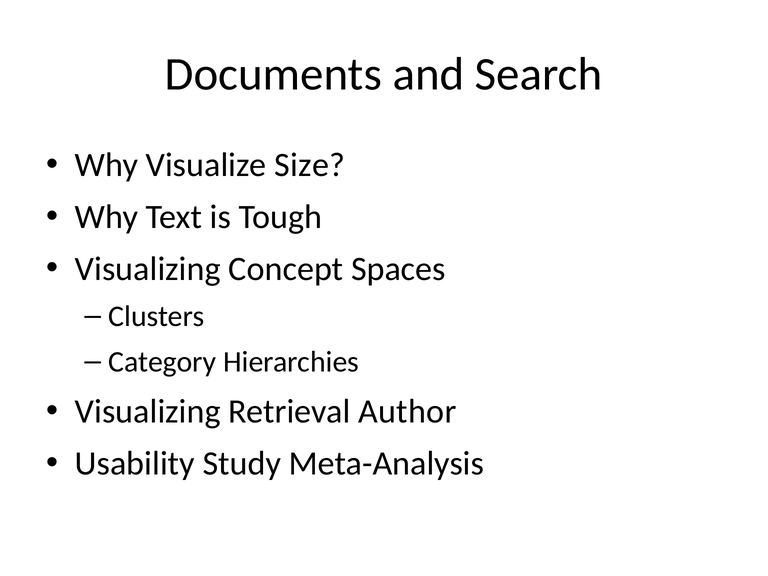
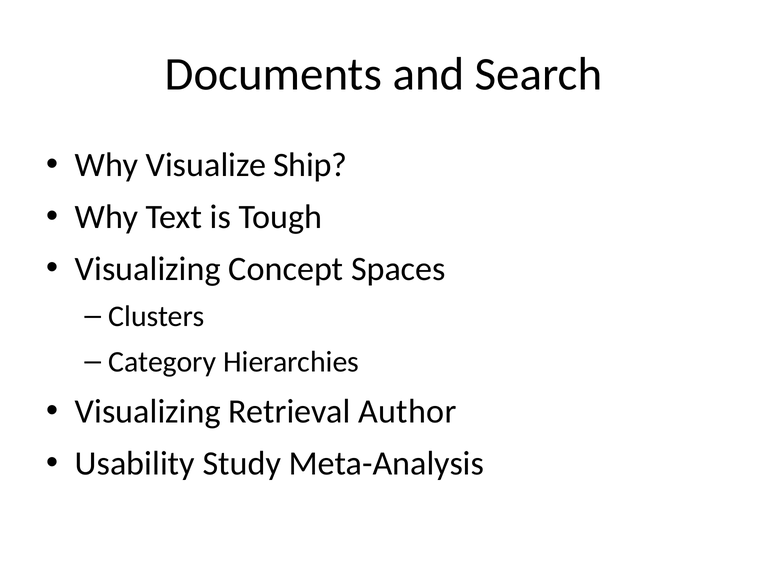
Size: Size -> Ship (310, 165)
